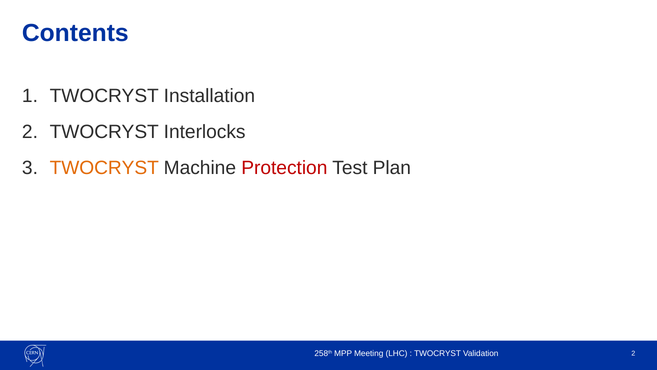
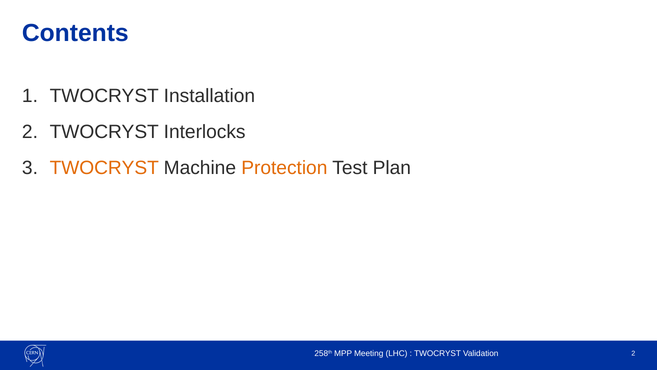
Protection colour: red -> orange (284, 168)
